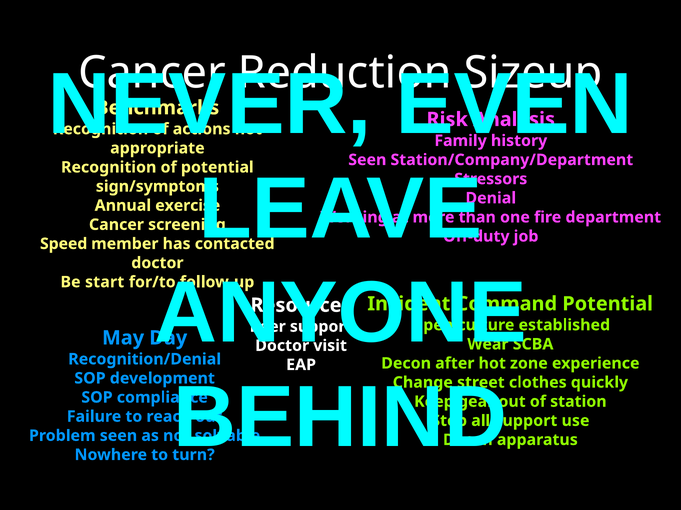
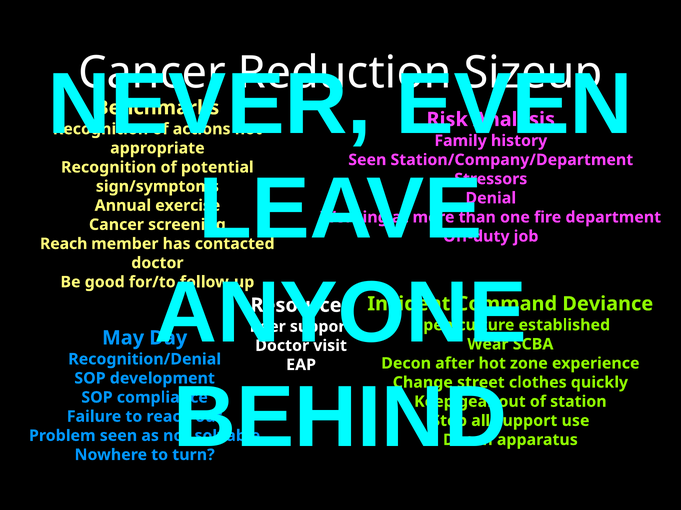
Speed: Speed -> Reach (64, 244)
start: start -> good (105, 282)
Potential: Potential -> Deviance (608, 304)
